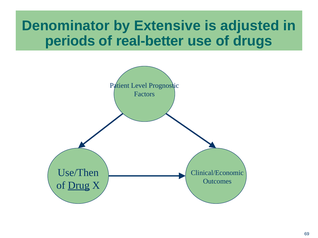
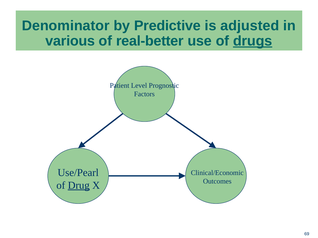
Extensive: Extensive -> Predictive (167, 26)
periods: periods -> various (70, 41)
drugs underline: none -> present (253, 41)
Use/Then: Use/Then -> Use/Pearl (78, 173)
